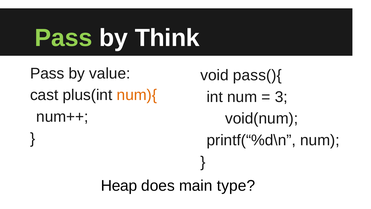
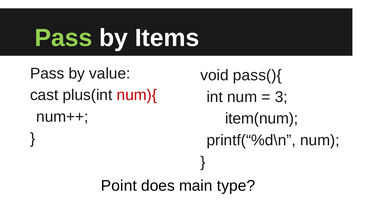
Think: Think -> Items (167, 38)
num){ colour: orange -> red (137, 95)
void(num: void(num -> item(num (262, 118)
Heap: Heap -> Point (119, 185)
